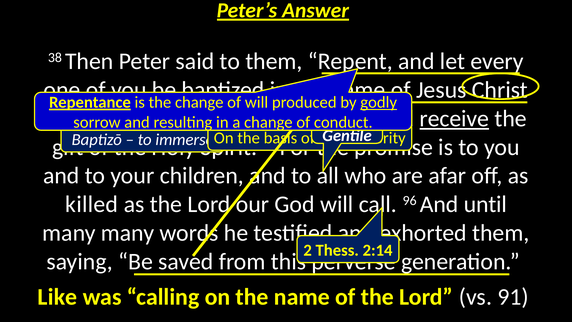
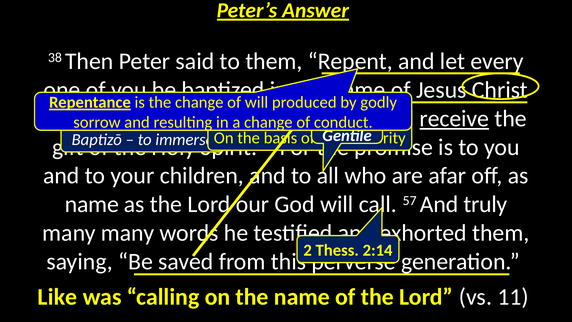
godly underline: present -> none (379, 102)
killed: killed -> name (92, 204)
96: 96 -> 57 (410, 200)
until: until -> truly (485, 204)
91: 91 -> 11 (513, 297)
